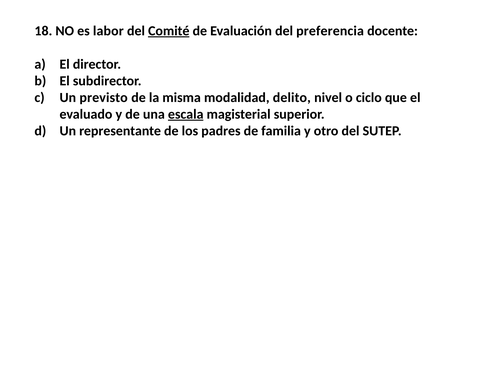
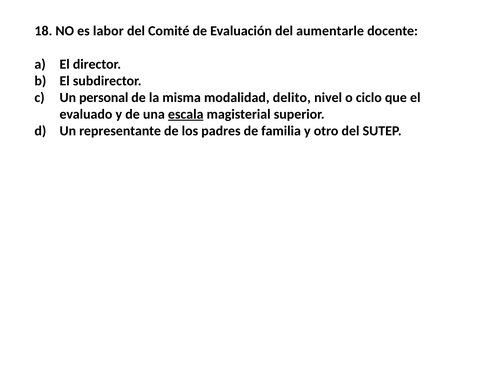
Comité underline: present -> none (169, 31)
preferencia: preferencia -> aumentarle (330, 31)
previsto: previsto -> personal (104, 98)
